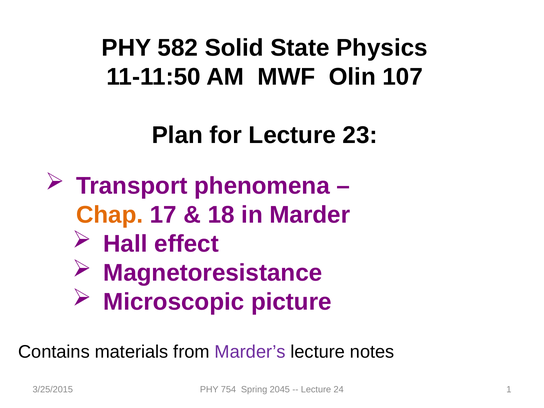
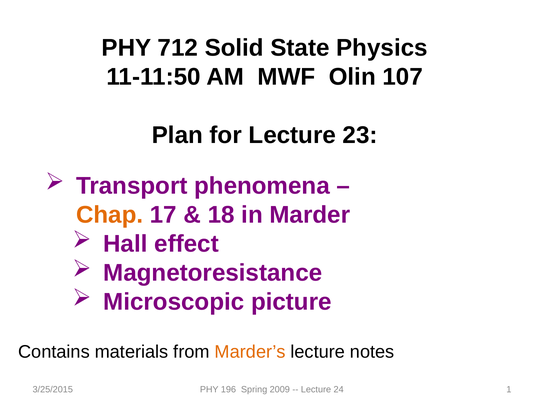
582: 582 -> 712 (178, 48)
Marder’s colour: purple -> orange (250, 352)
754: 754 -> 196 (228, 390)
2045: 2045 -> 2009 (280, 390)
